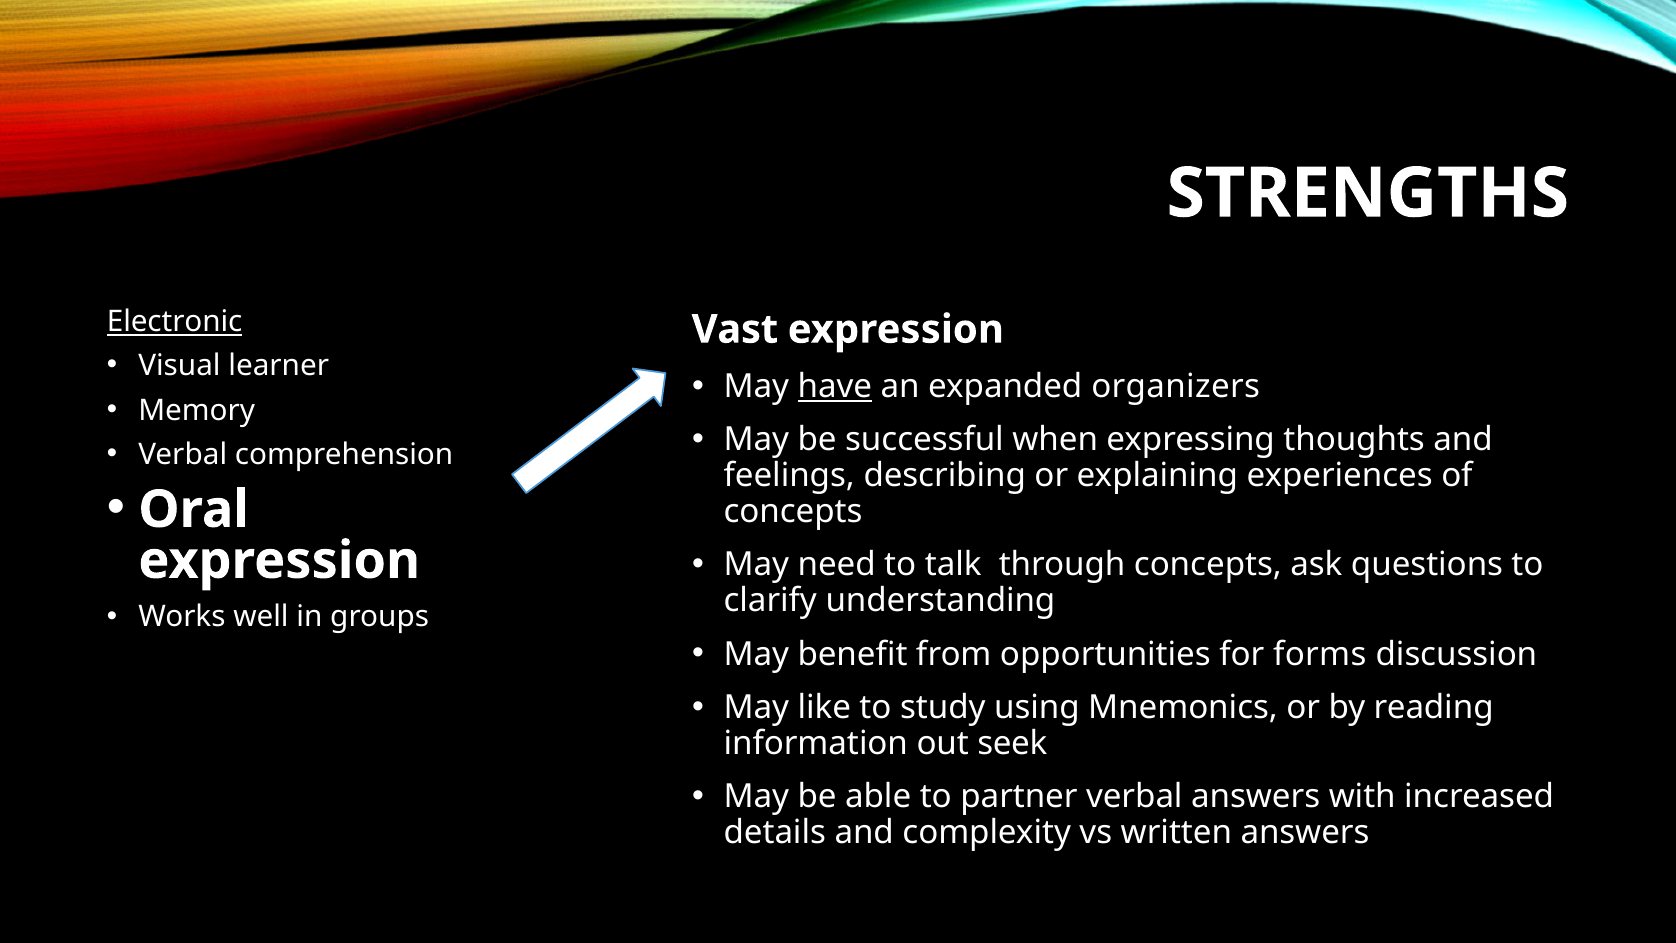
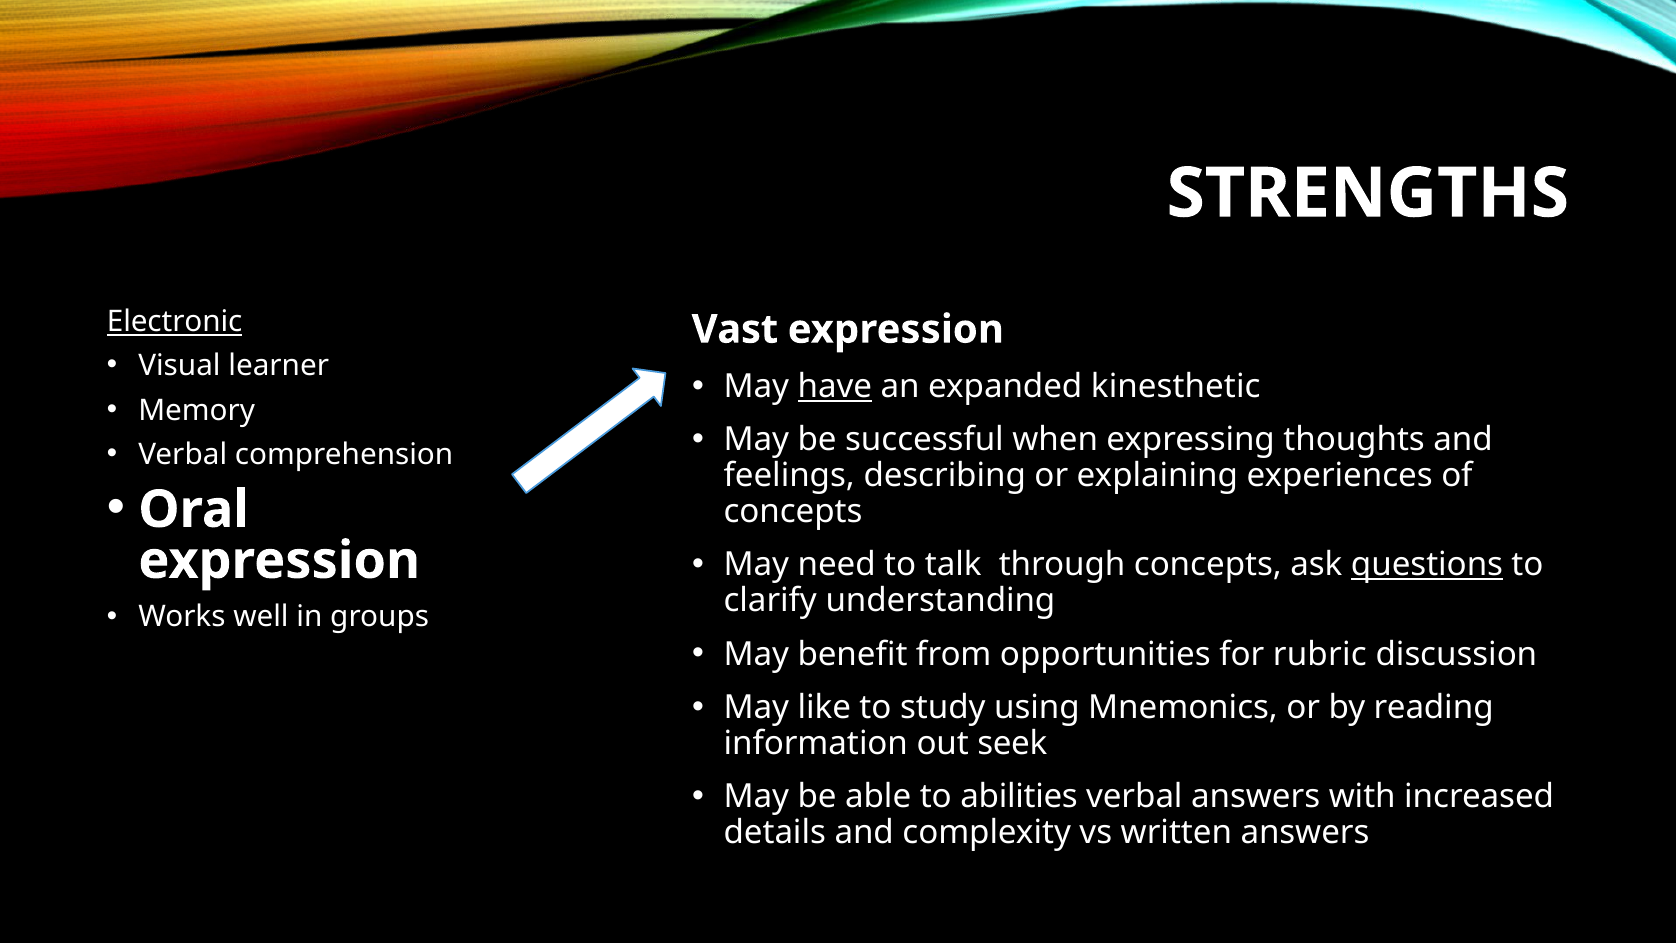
organizers: organizers -> kinesthetic (1176, 386)
questions underline: none -> present (1427, 565)
forms: forms -> rubric (1320, 654)
partner: partner -> abilities (1019, 796)
